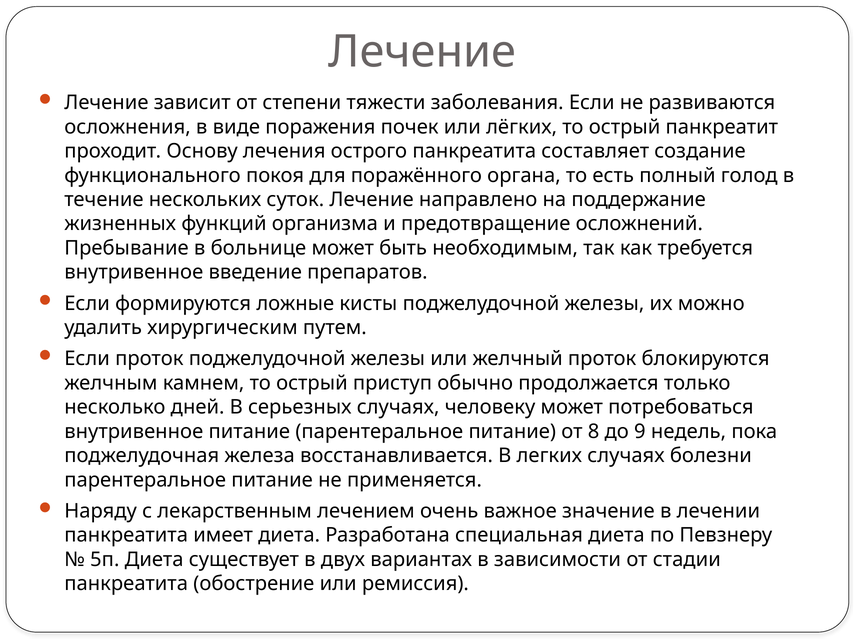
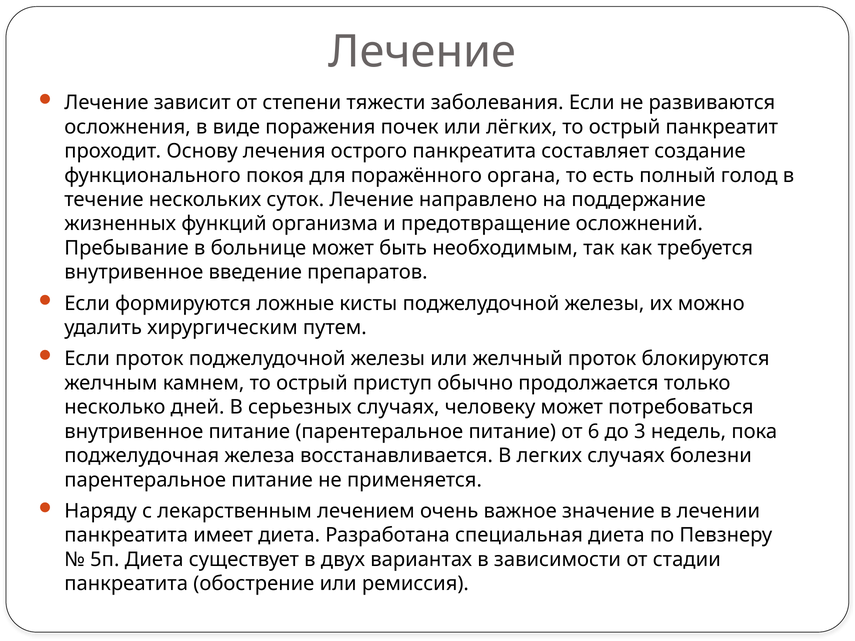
8: 8 -> 6 (594, 432)
9: 9 -> 3 (640, 432)
